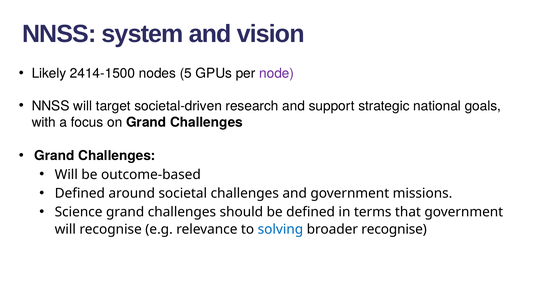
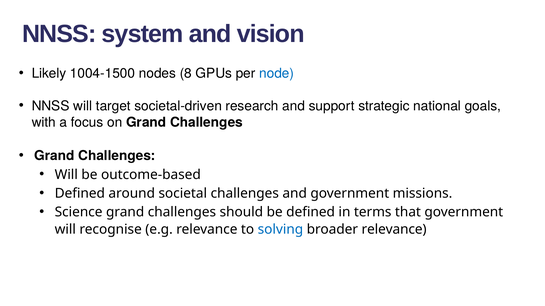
2414-1500: 2414-1500 -> 1004-1500 (102, 73)
5: 5 -> 8 (186, 73)
node colour: purple -> blue (277, 73)
broader recognise: recognise -> relevance (394, 230)
